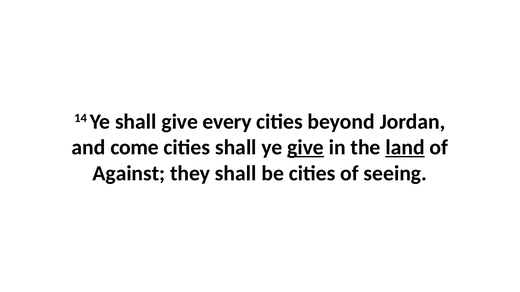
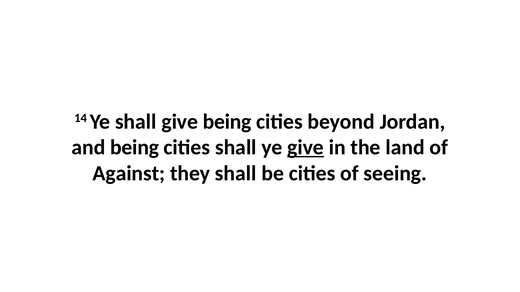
give every: every -> being (227, 122)
and come: come -> being (135, 148)
land underline: present -> none (405, 148)
